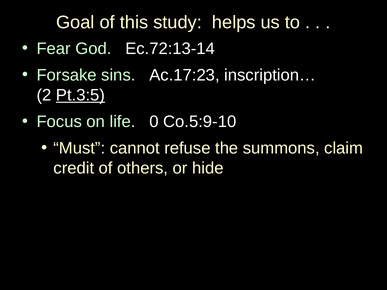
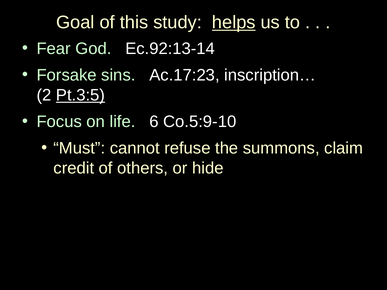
helps underline: none -> present (234, 22)
Ec.72:13-14: Ec.72:13-14 -> Ec.92:13-14 (170, 49)
0: 0 -> 6 (154, 122)
